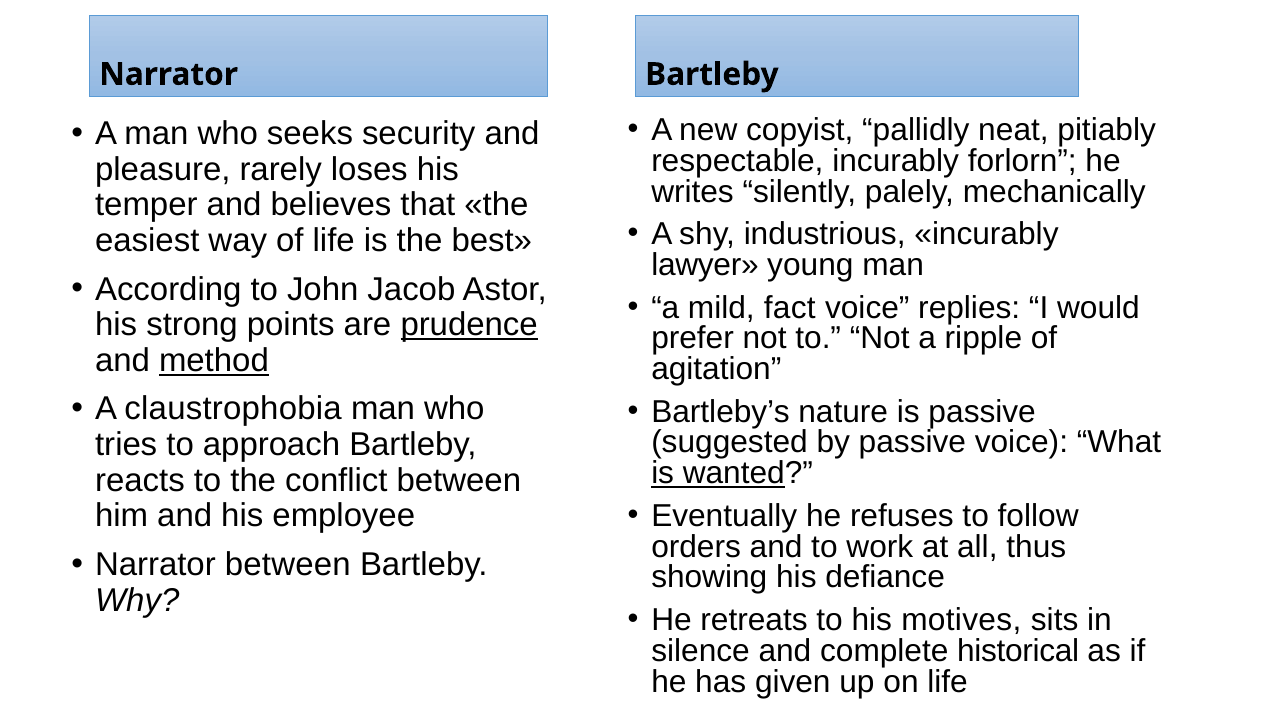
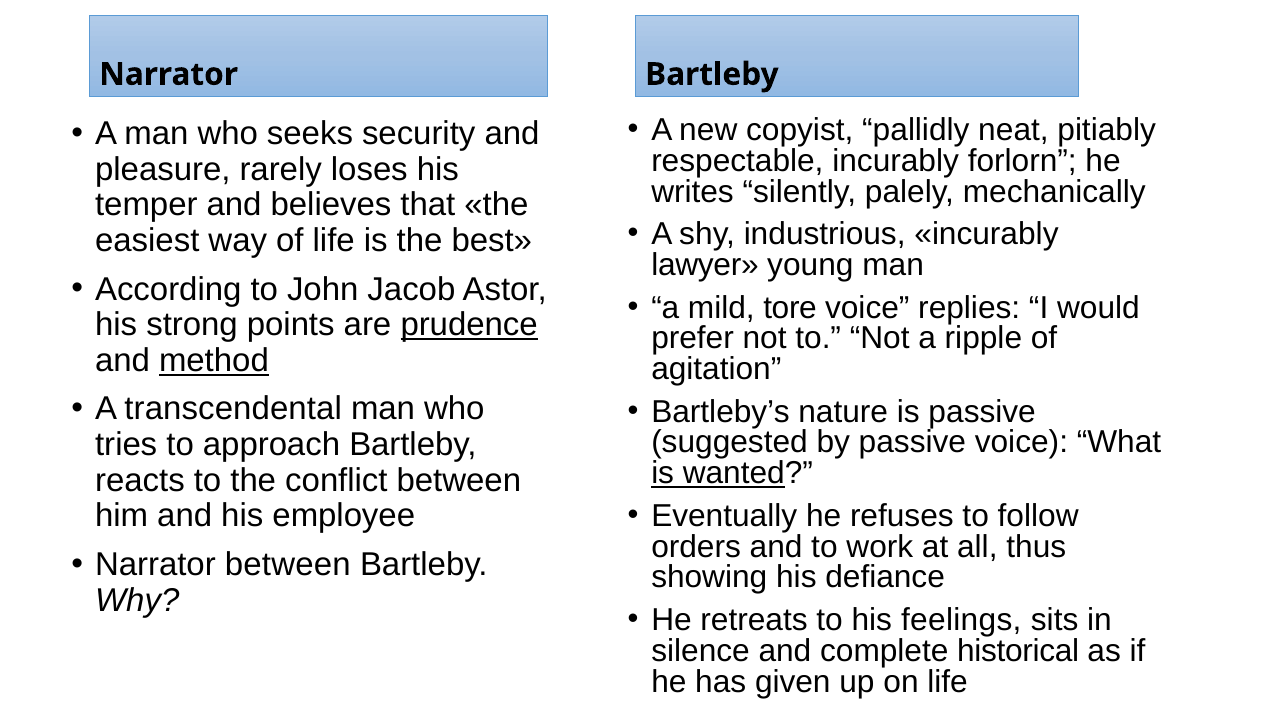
fact: fact -> tore (790, 308)
claustrophobia: claustrophobia -> transcendental (233, 409)
motives: motives -> feelings (961, 620)
